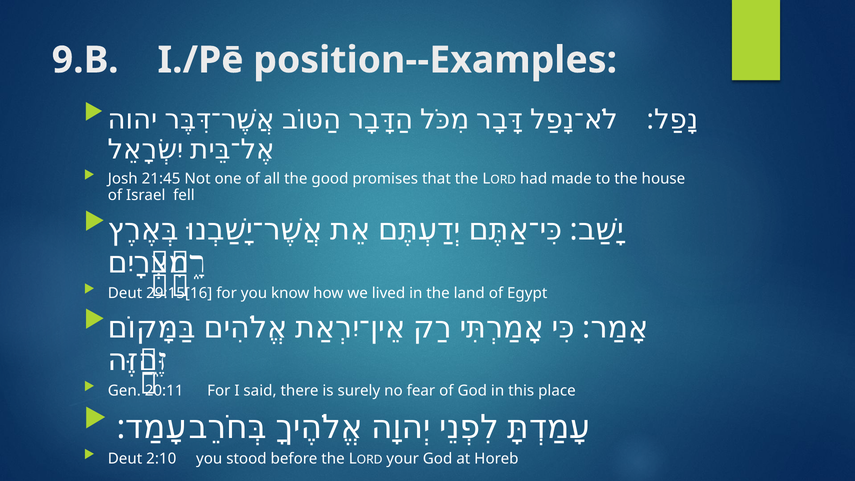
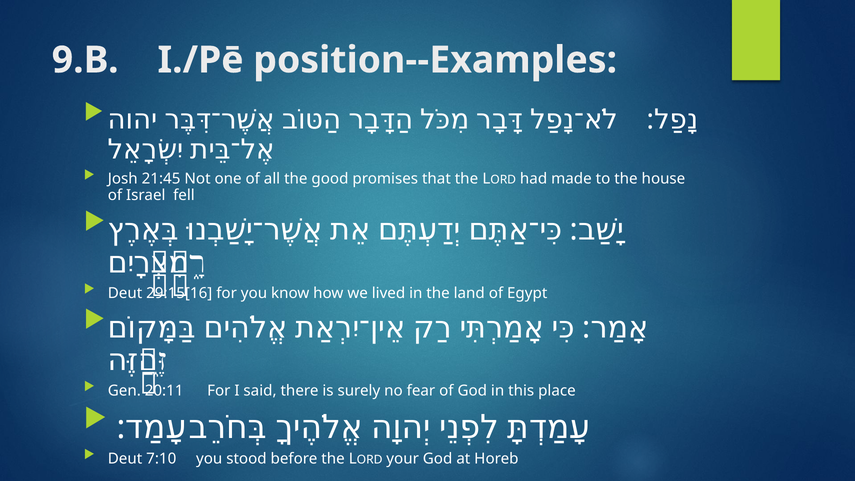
2:10: 2:10 -> 7:10 (161, 459)
